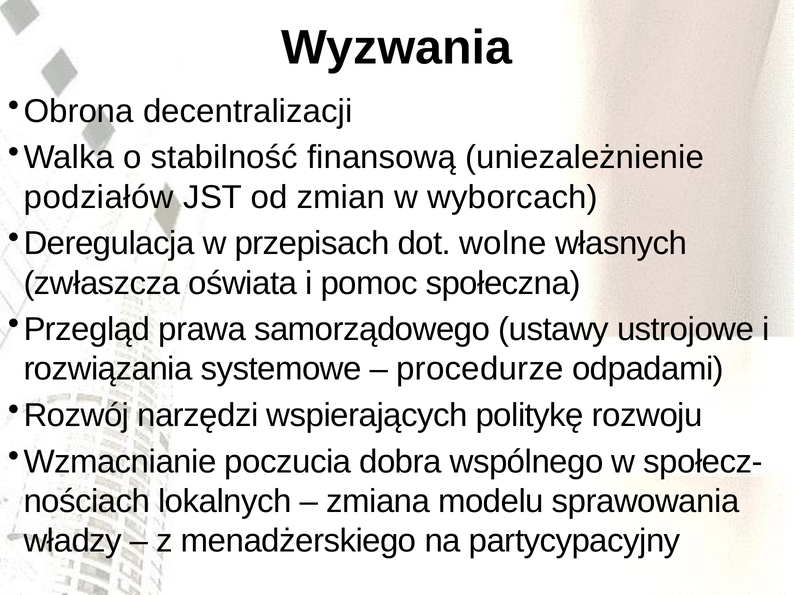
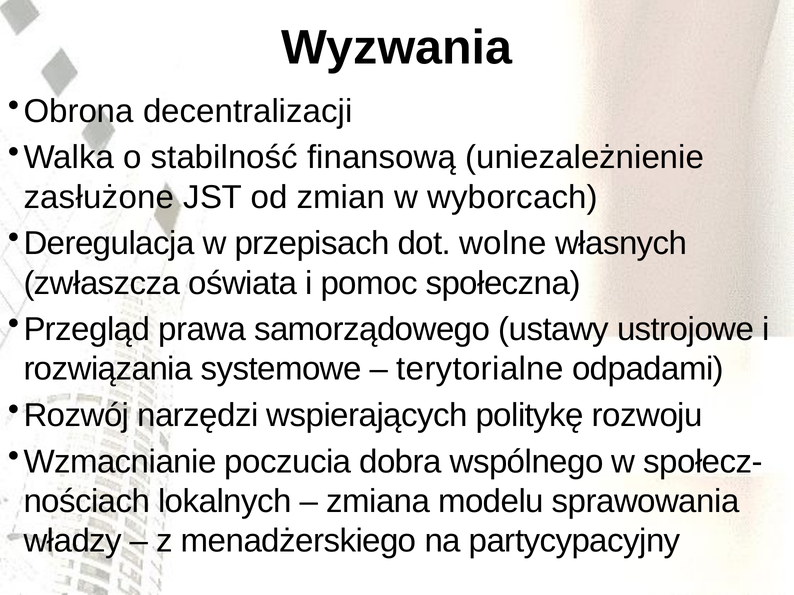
podziałów: podziałów -> zasłużone (99, 197)
procedurze: procedurze -> terytorialne (480, 369)
